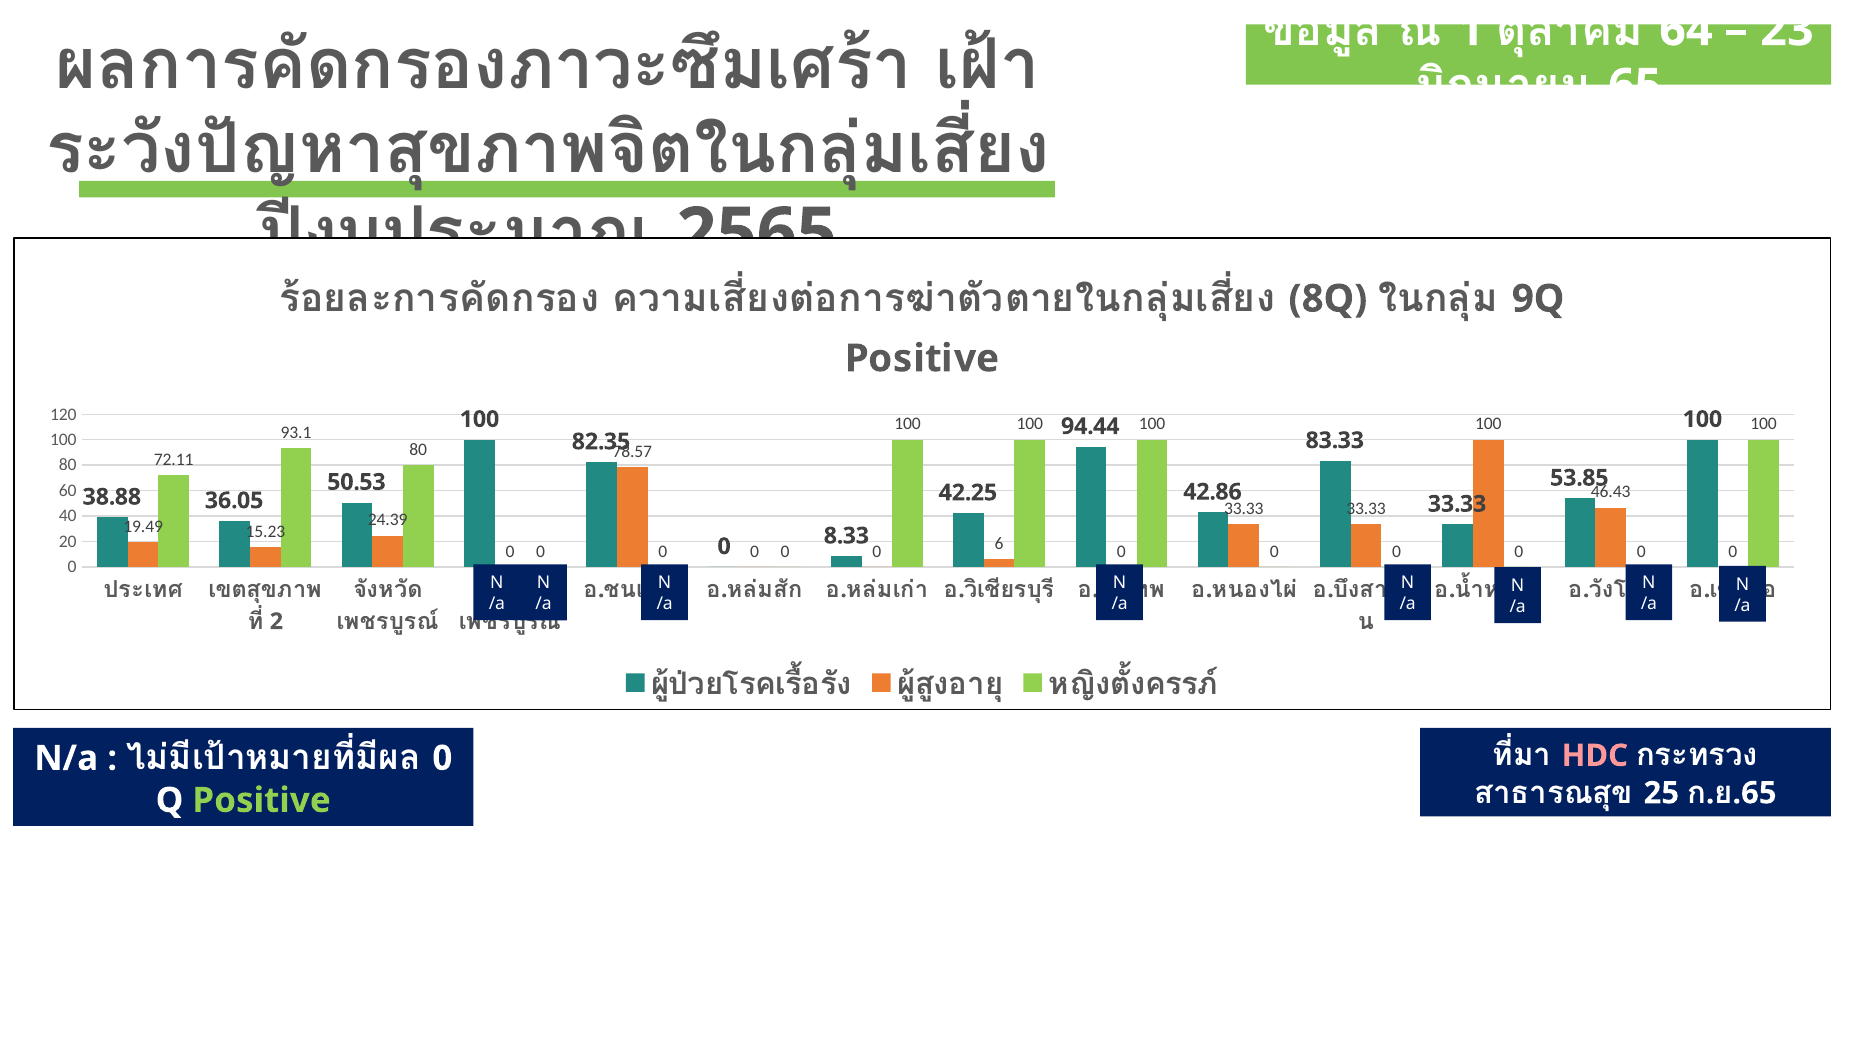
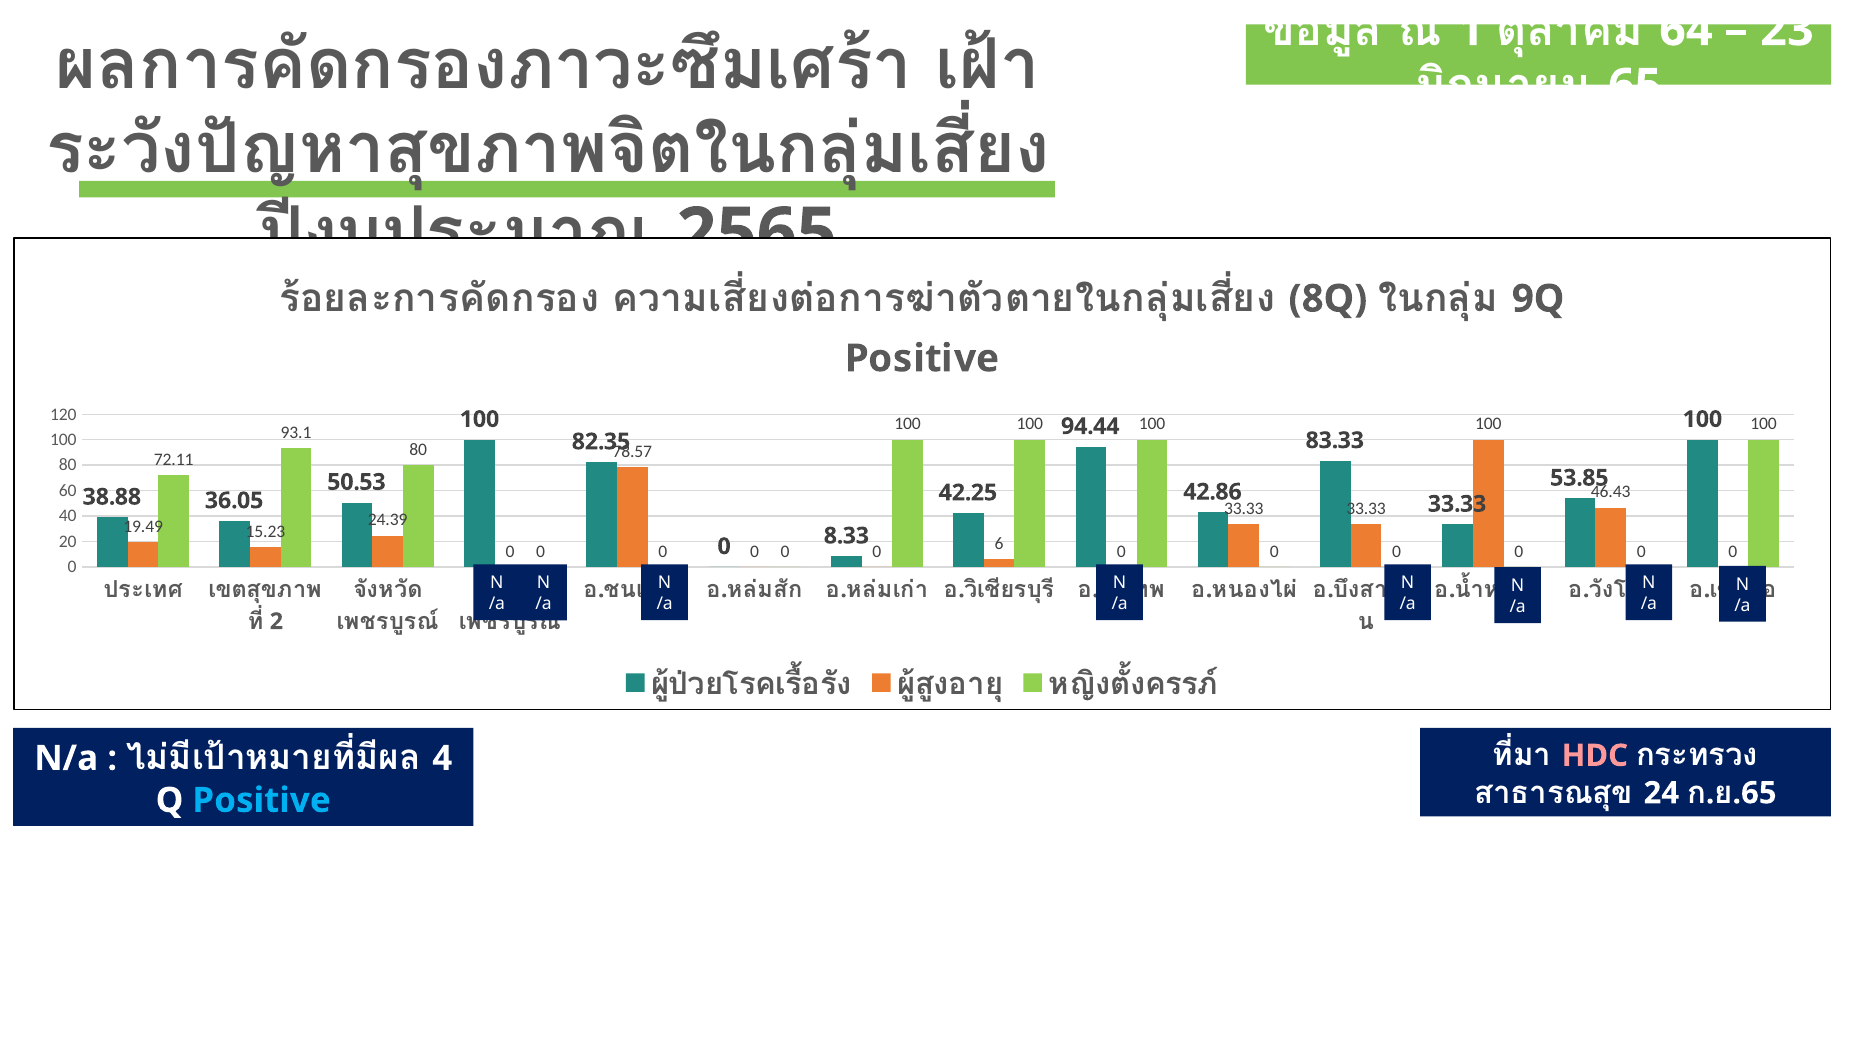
0: 0 -> 4 (442, 758)
25: 25 -> 24 (1661, 793)
Positive colour: light green -> light blue (262, 800)
